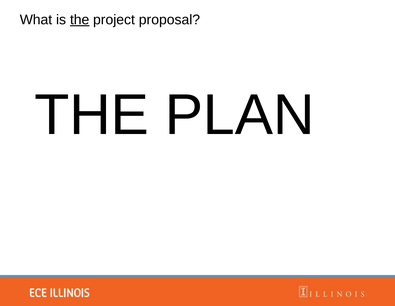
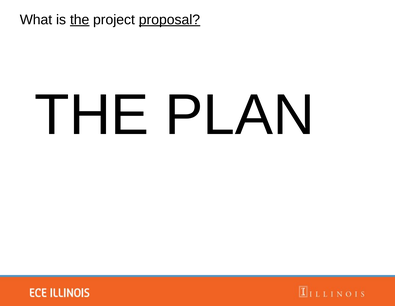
proposal underline: none -> present (170, 20)
